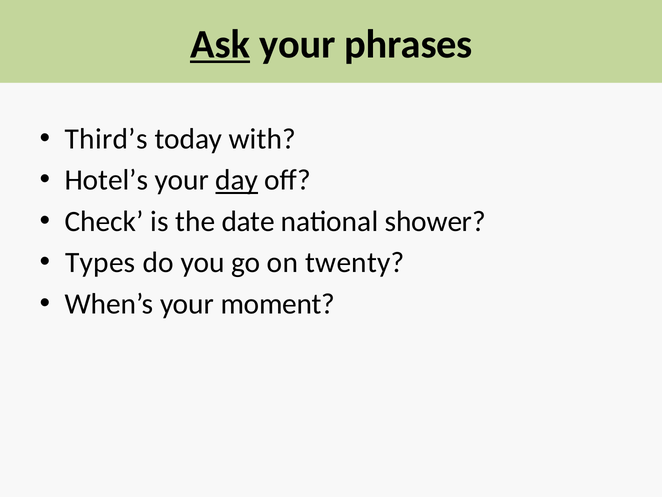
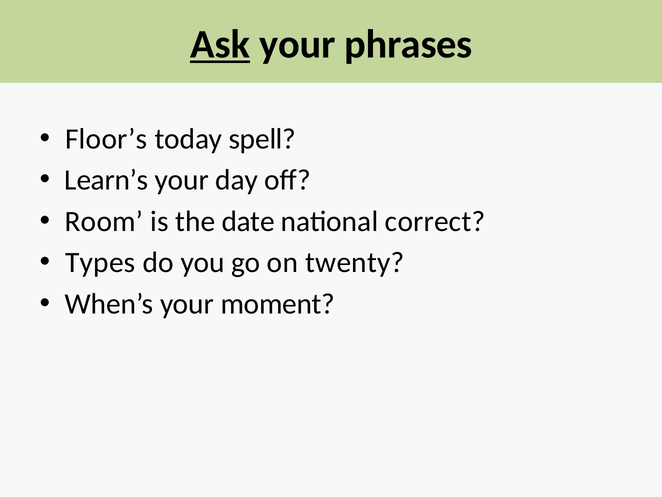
Third’s: Third’s -> Floor’s (106, 139)
with: with -> spell (262, 139)
Hotel’s: Hotel’s -> Learn’s (106, 180)
day underline: present -> none (237, 180)
Check: Check -> Room (104, 221)
shower: shower -> correct (435, 221)
